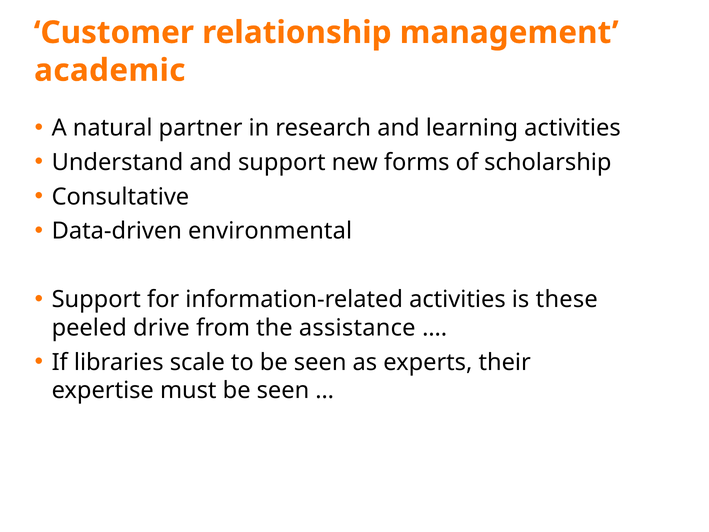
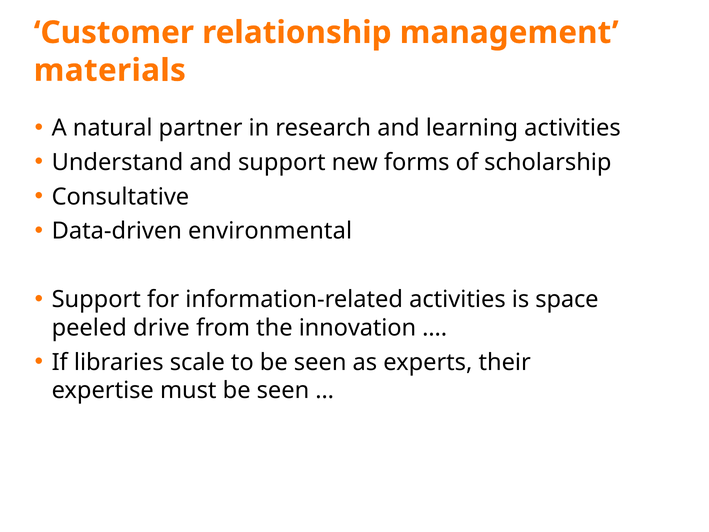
academic: academic -> materials (110, 70)
these: these -> space (567, 299)
assistance: assistance -> innovation (357, 328)
